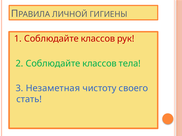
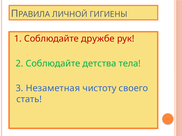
1 Соблюдайте классов: классов -> дружбе (98, 39)
2 Соблюдайте классов: классов -> детства (99, 64)
